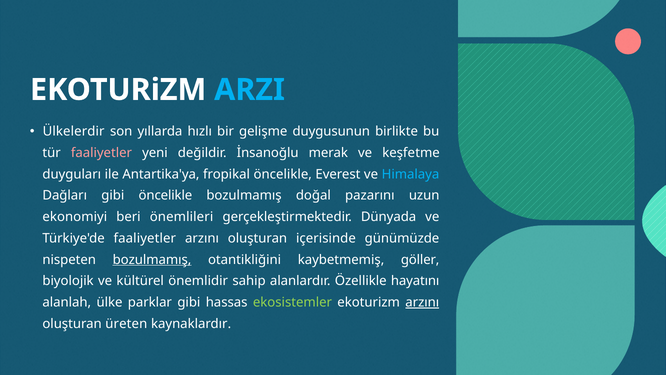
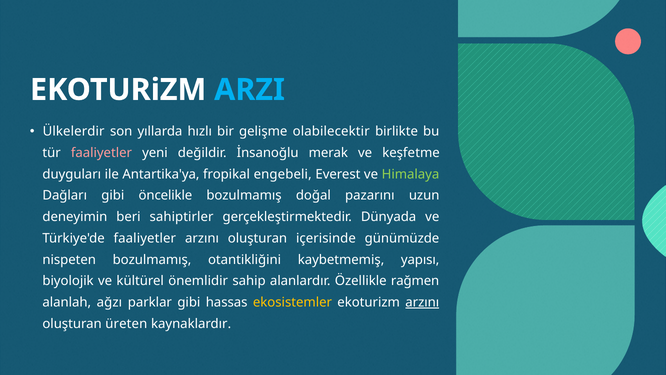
duygusunun: duygusunun -> olabilecektir (331, 131)
fropikal öncelikle: öncelikle -> engebeli (283, 174)
Himalaya colour: light blue -> light green (411, 174)
ekonomiyi: ekonomiyi -> deneyimin (75, 217)
önemlileri: önemlileri -> sahiptirler (182, 217)
bozulmamış underline: present -> none (152, 259)
göller: göller -> yapısı (420, 259)
hayatını: hayatını -> rağmen (415, 281)
ülke: ülke -> ağzı (109, 302)
ekosistemler colour: light green -> yellow (292, 302)
